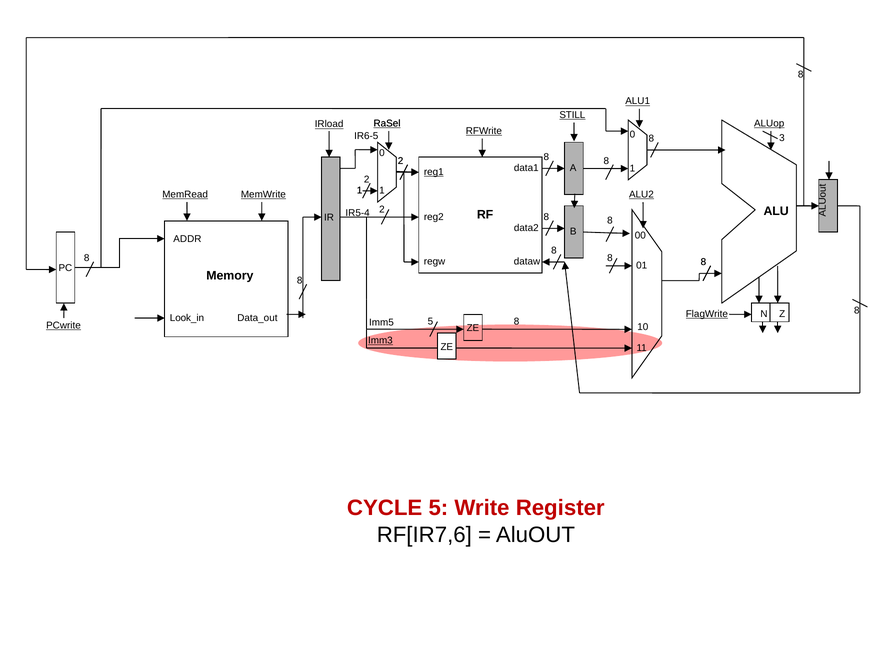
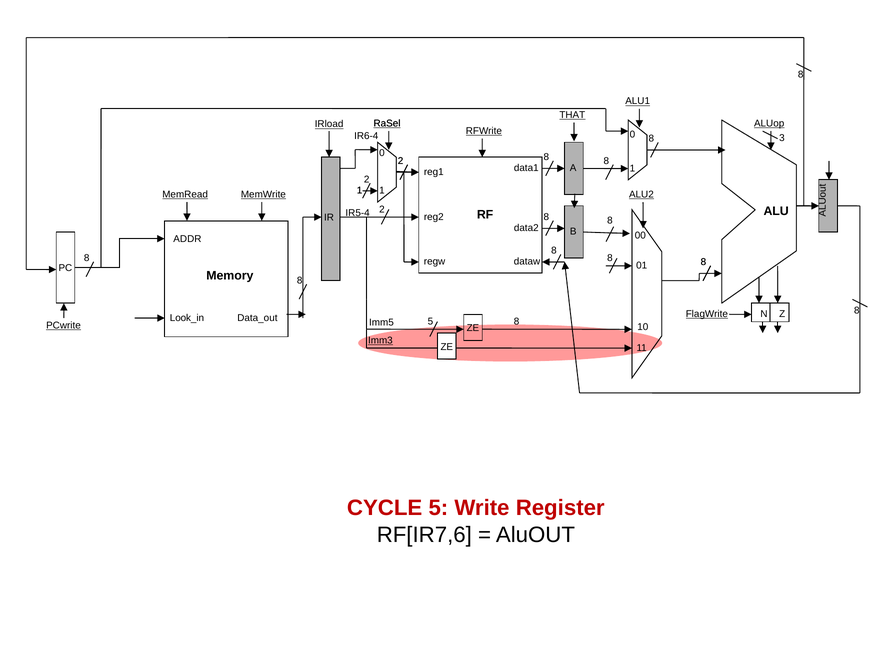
STILL: STILL -> THAT (572, 115)
IR6-5: IR6-5 -> IR6-4 (366, 136)
reg1 underline: present -> none (434, 172)
